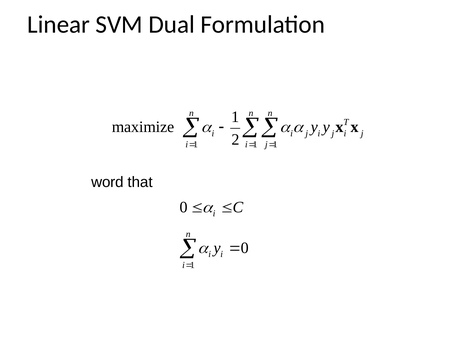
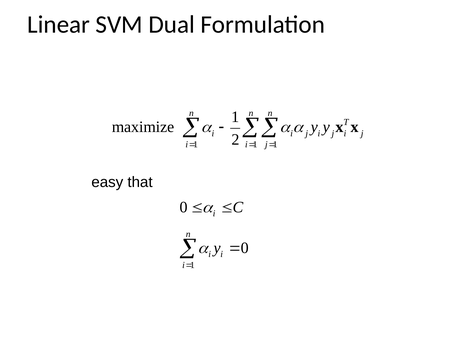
word: word -> easy (107, 182)
